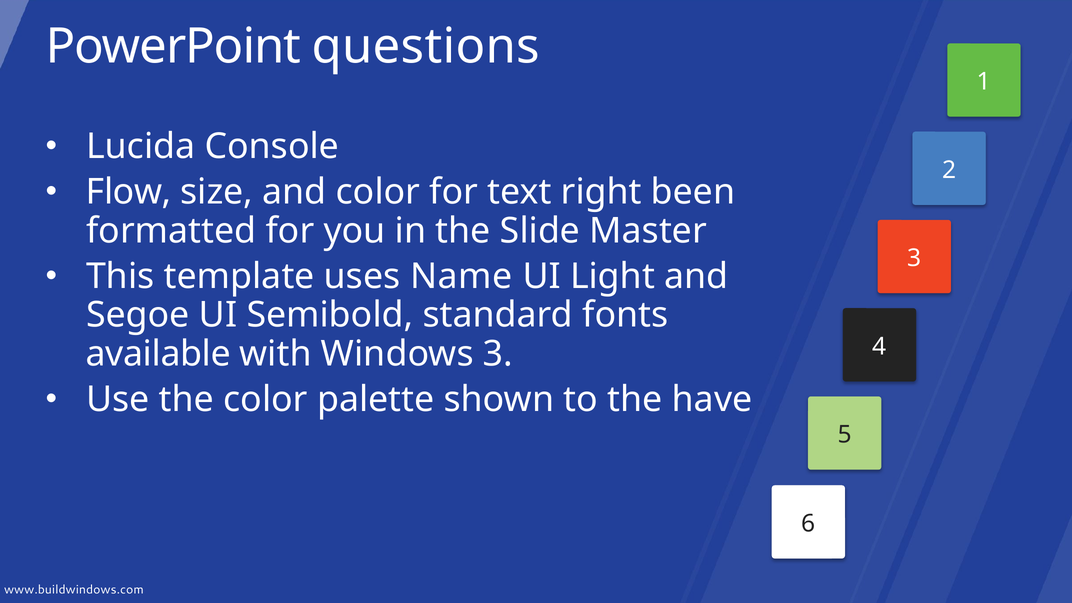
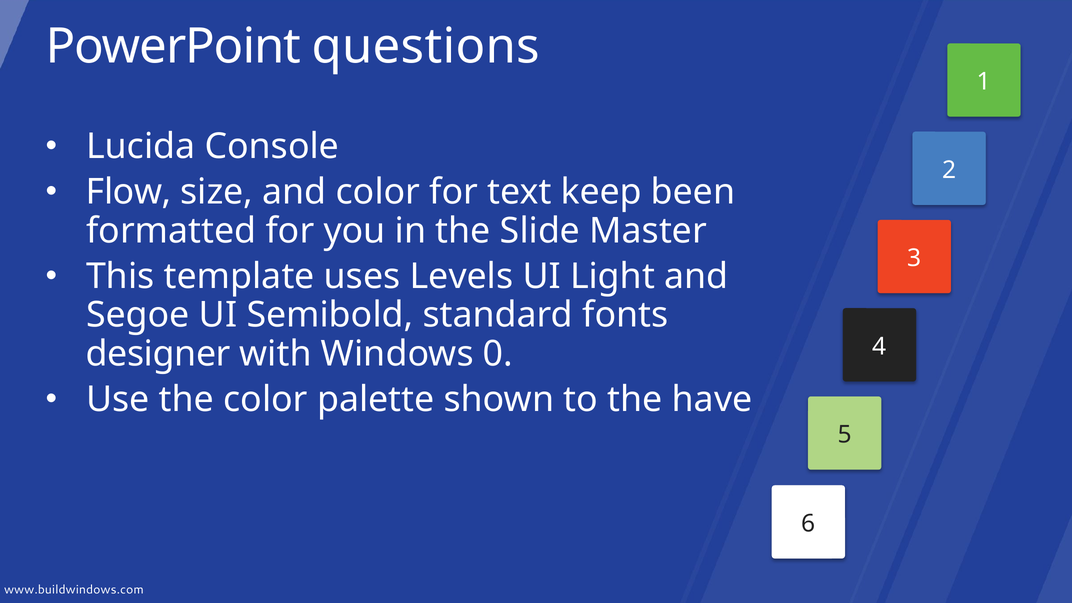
right: right -> keep (601, 192)
Name: Name -> Levels (461, 277)
available: available -> designer (158, 354)
Windows 3: 3 -> 0 (498, 354)
